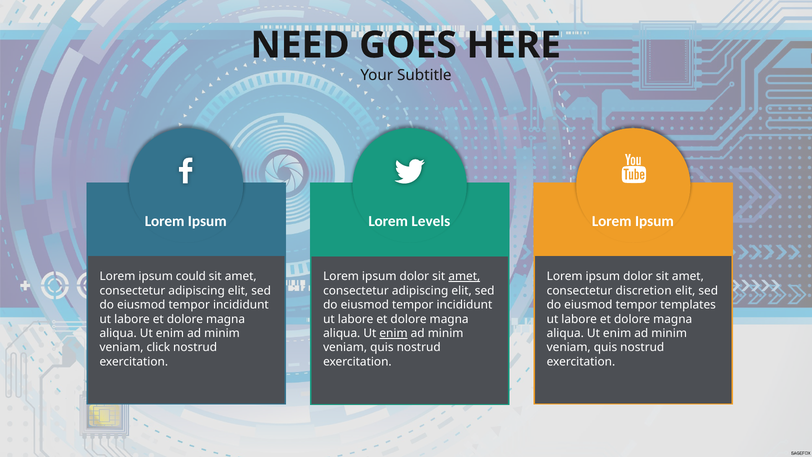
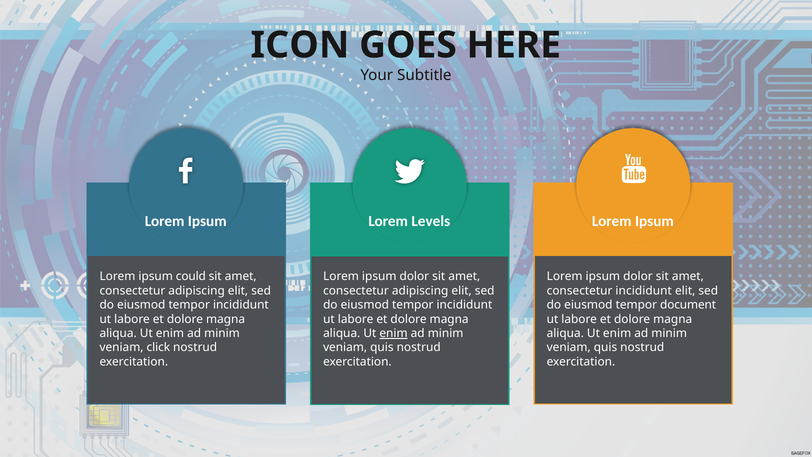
NEED: NEED -> ICON (300, 45)
amet underline: present -> none (464, 276)
consectetur discretion: discretion -> incididunt (644, 291)
templates: templates -> document (688, 305)
